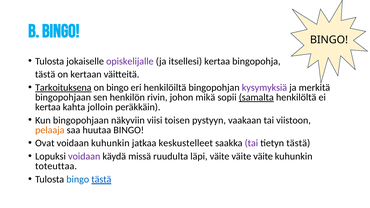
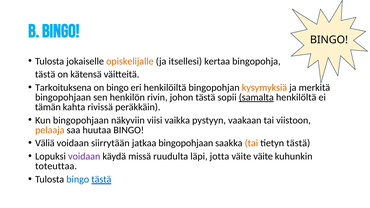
opiskelijalle colour: purple -> orange (130, 61)
kertaan: kertaan -> kätensä (86, 74)
Tarkoituksena underline: present -> none (63, 88)
kysymyksiä colour: purple -> orange (264, 88)
johon mikä: mikä -> tästä (205, 97)
kertaa: kertaa -> tämän (48, 107)
jolloin: jolloin -> rivissä (100, 107)
toisen: toisen -> vaikka (177, 120)
Ovat: Ovat -> Väliä (45, 143)
voidaan kuhunkin: kuhunkin -> siirrytään (110, 143)
jatkaa keskustelleet: keskustelleet -> bingopohjaan (186, 143)
tai colour: purple -> orange (251, 143)
läpi väite: väite -> jotta (220, 156)
